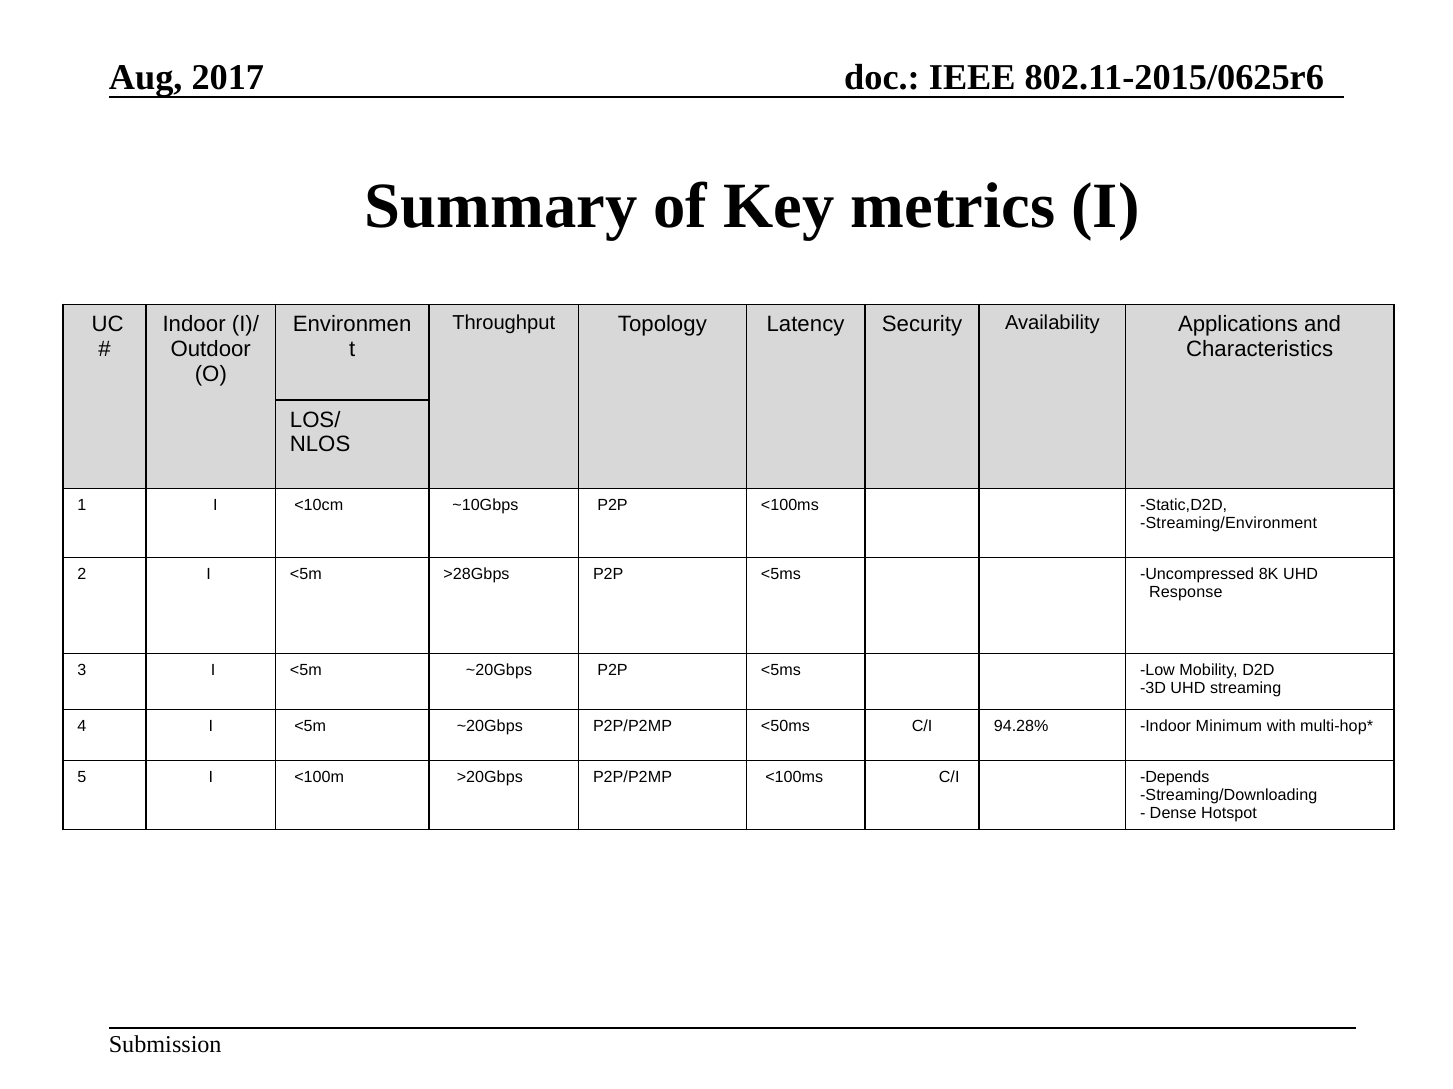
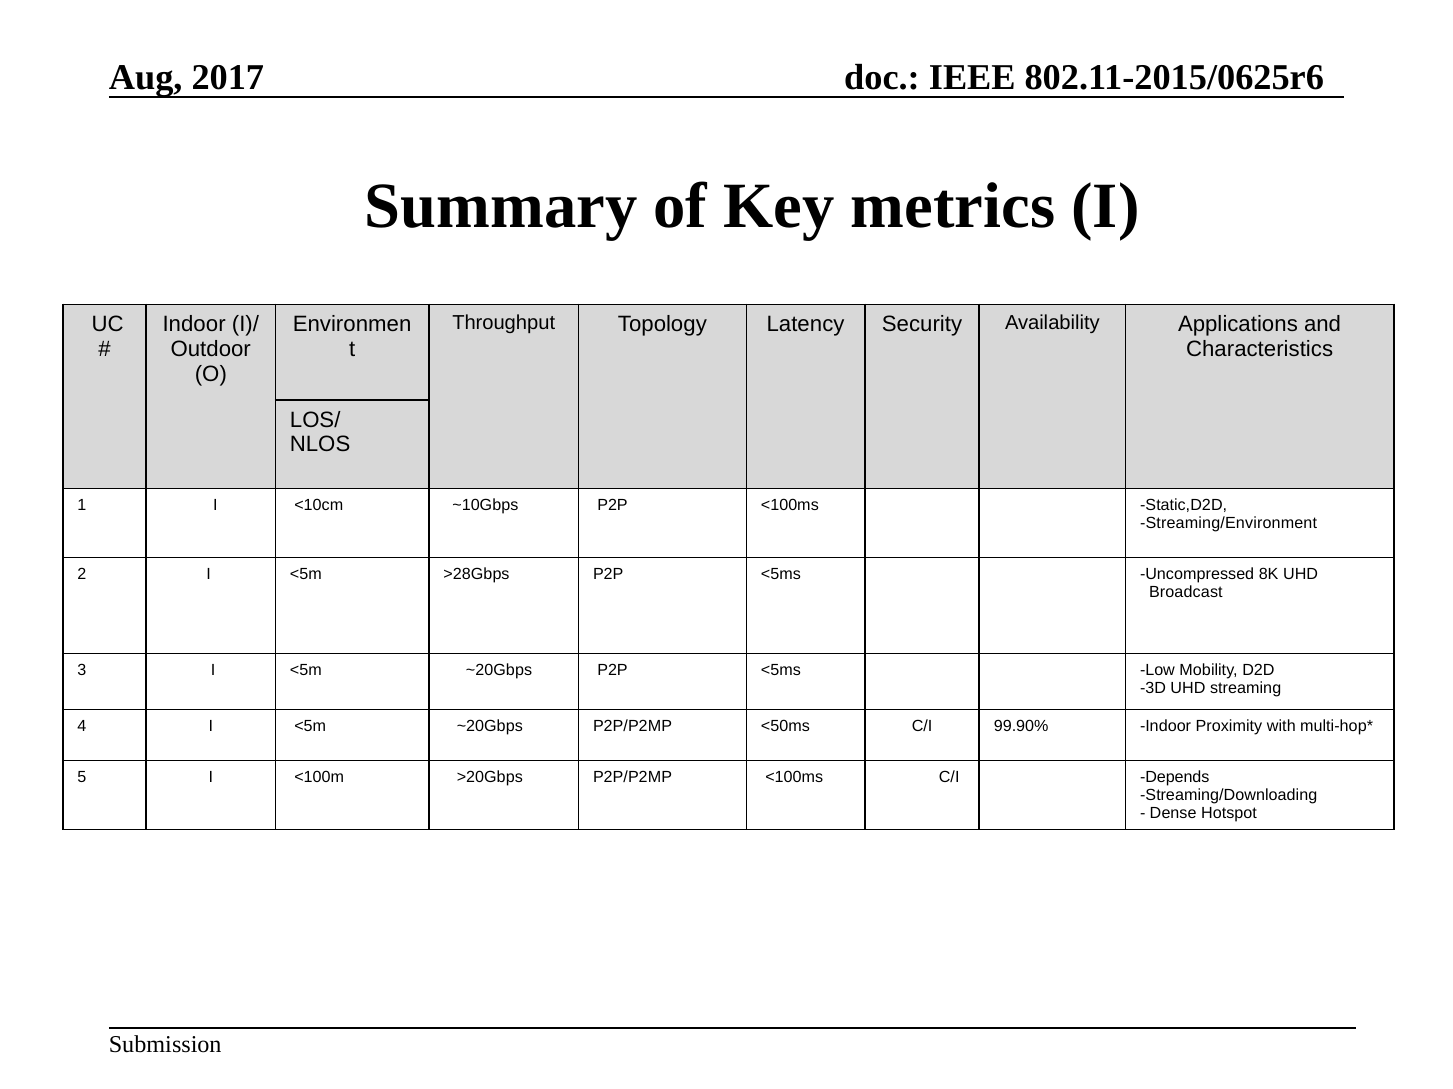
Response: Response -> Broadcast (1186, 593)
94.28%: 94.28% -> 99.90% (1021, 727)
Minimum: Minimum -> Proximity (1229, 727)
